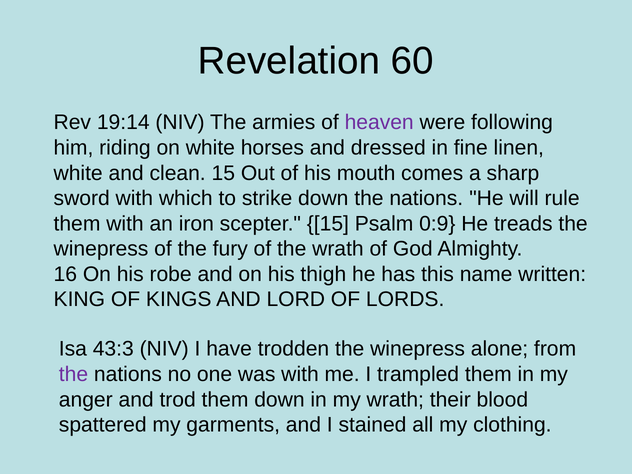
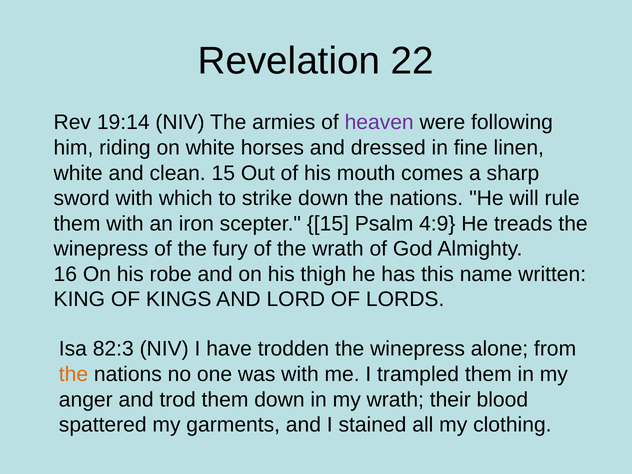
60: 60 -> 22 (412, 61)
0:9: 0:9 -> 4:9 (437, 224)
43:3: 43:3 -> 82:3 (113, 349)
the colour: purple -> orange (73, 374)
